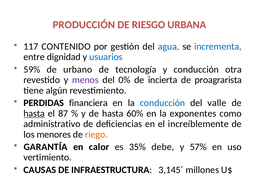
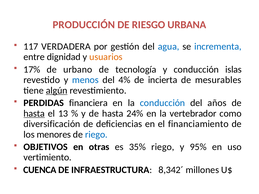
CONTENIDO: CONTENIDO -> VERDADERA (66, 47)
usuarios colour: blue -> orange (106, 57)
59%: 59% -> 17% (32, 70)
otra: otra -> islas (234, 70)
menos colour: purple -> blue (85, 80)
0%: 0% -> 4% (124, 80)
proagrarista: proagrarista -> mesurables (218, 80)
algún underline: none -> present (57, 91)
valle: valle -> años (217, 103)
87: 87 -> 13 (63, 114)
60%: 60% -> 24% (135, 114)
exponentes: exponentes -> vertebrador (193, 114)
administrativo: administrativo -> diversificación (52, 124)
increíblemente: increíblemente -> financiamiento (198, 124)
riego colour: orange -> blue (96, 135)
GARANTÍA: GARANTÍA -> OBJETIVOS (46, 147)
calor: calor -> otras (99, 147)
35% debe: debe -> riego (163, 147)
57%: 57% -> 95% (198, 147)
CAUSAS: CAUSAS -> CUENCA (40, 170)
3,145´: 3,145´ -> 8,342´ (171, 170)
